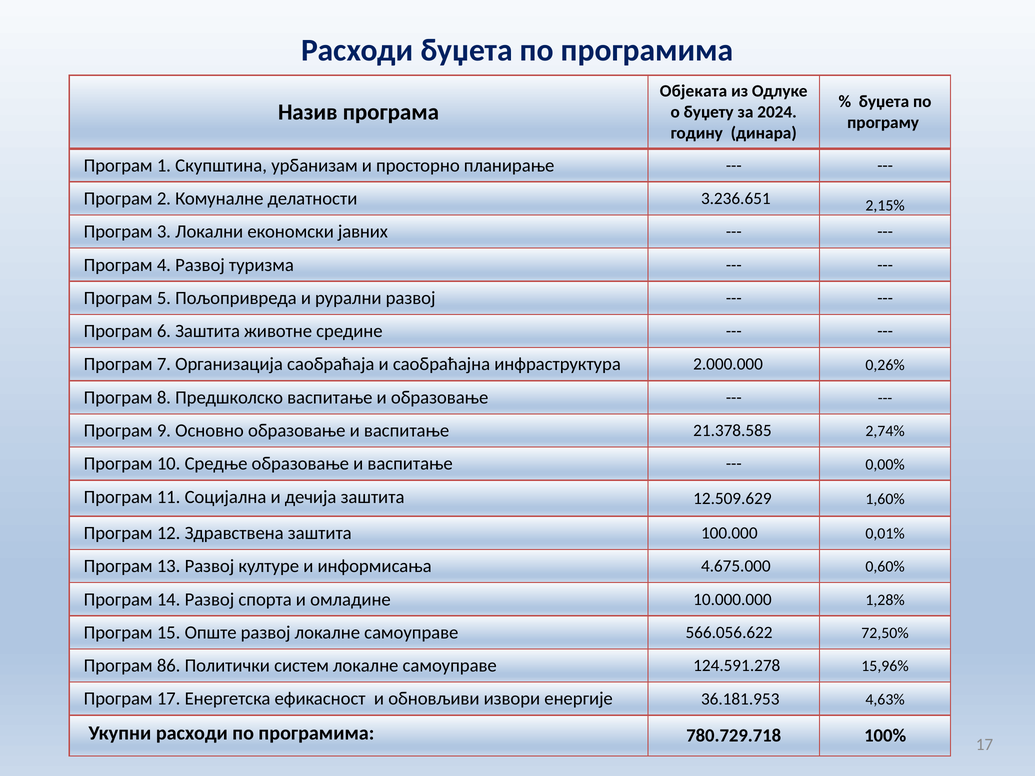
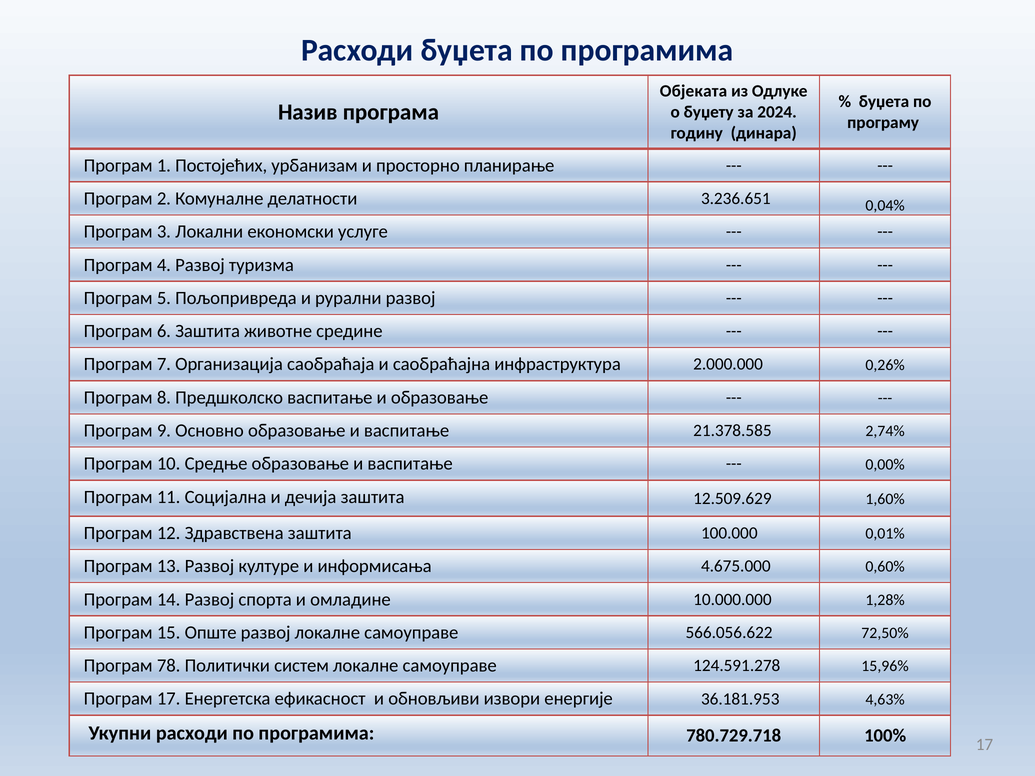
Скупштина: Скупштина -> Постојећих (221, 165)
2,15%: 2,15% -> 0,04% (885, 205)
јавних: јавних -> услуге (363, 232)
86: 86 -> 78 (169, 666)
